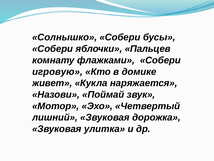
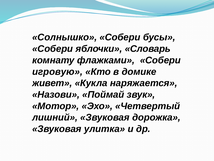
Пальцев: Пальцев -> Словарь (148, 49)
